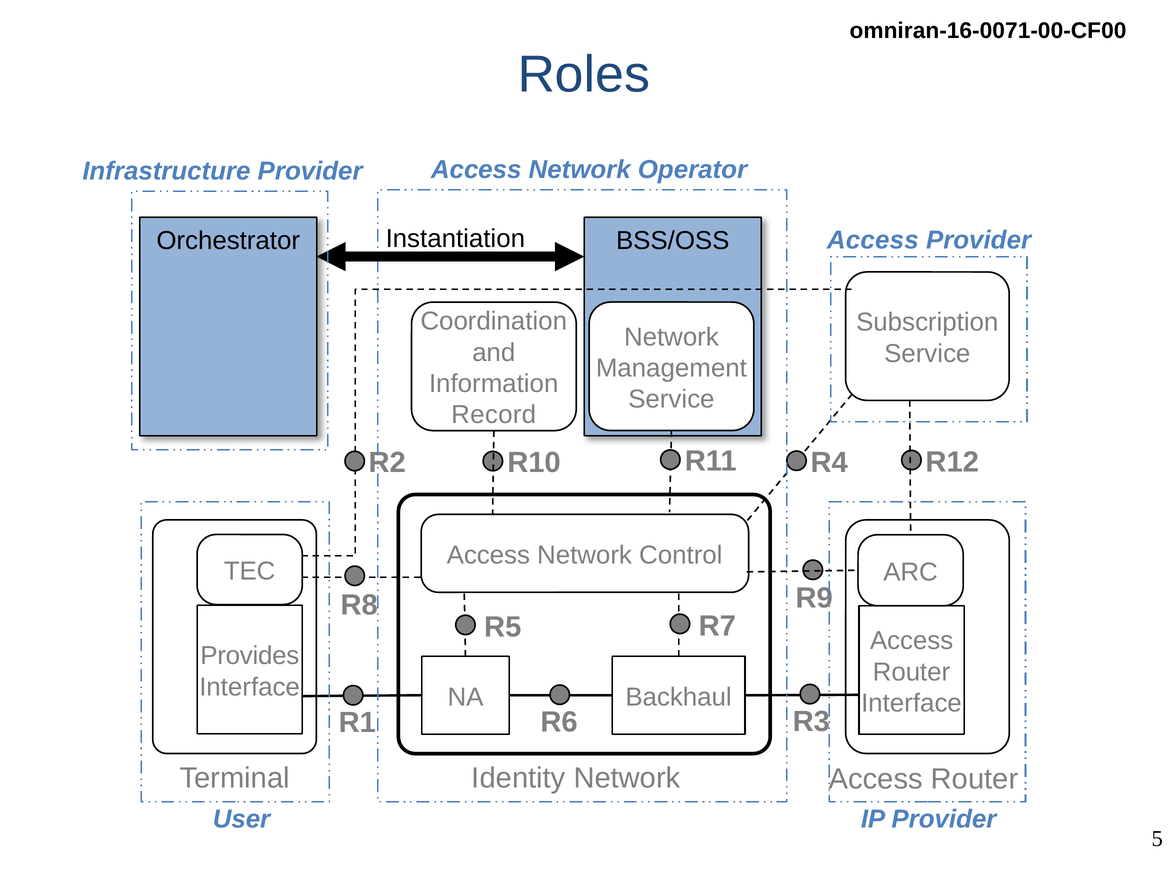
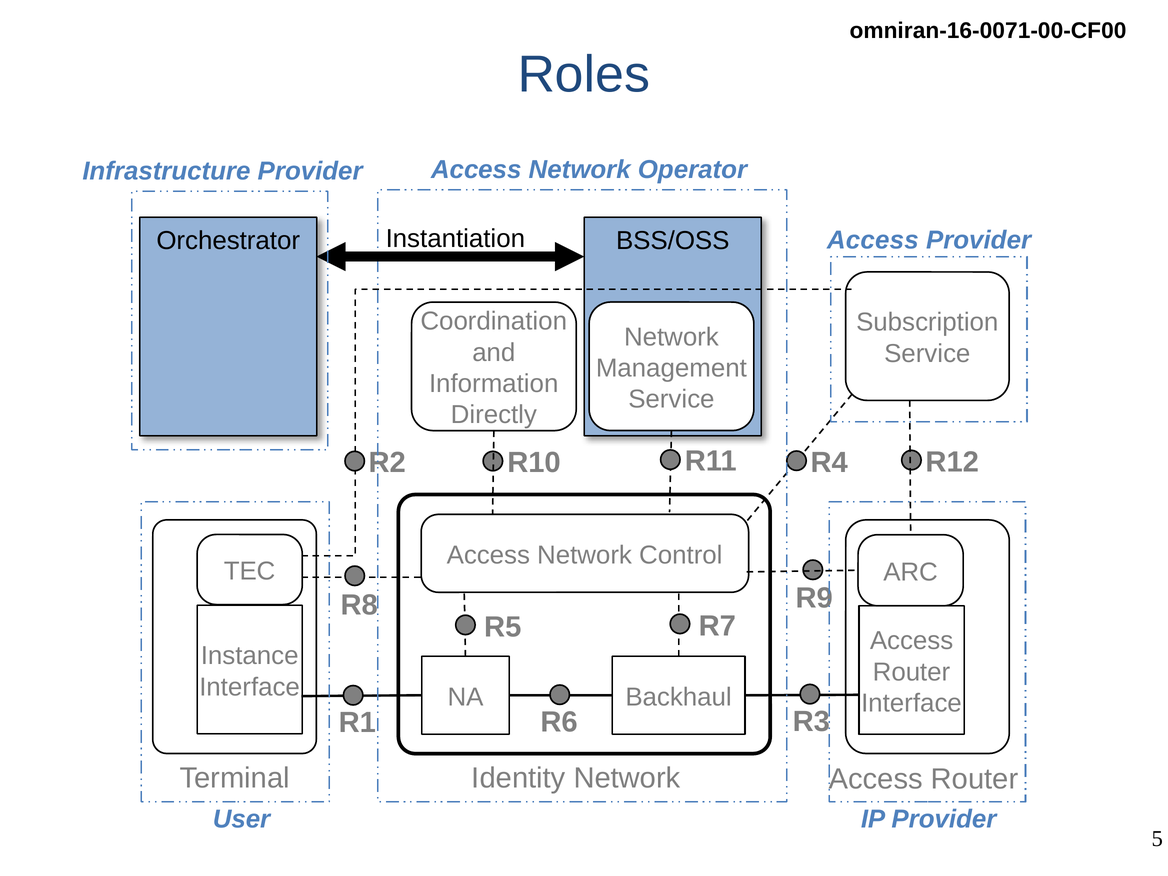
Record: Record -> Directly (494, 415)
Provides: Provides -> Instance (250, 656)
